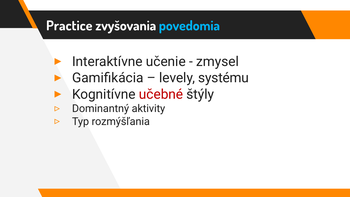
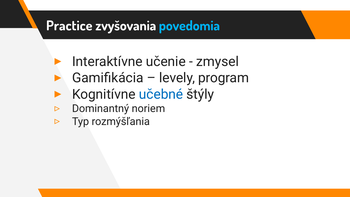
systému: systému -> program (224, 78)
učebné colour: red -> blue (161, 94)
aktivity: aktivity -> noriem (148, 109)
